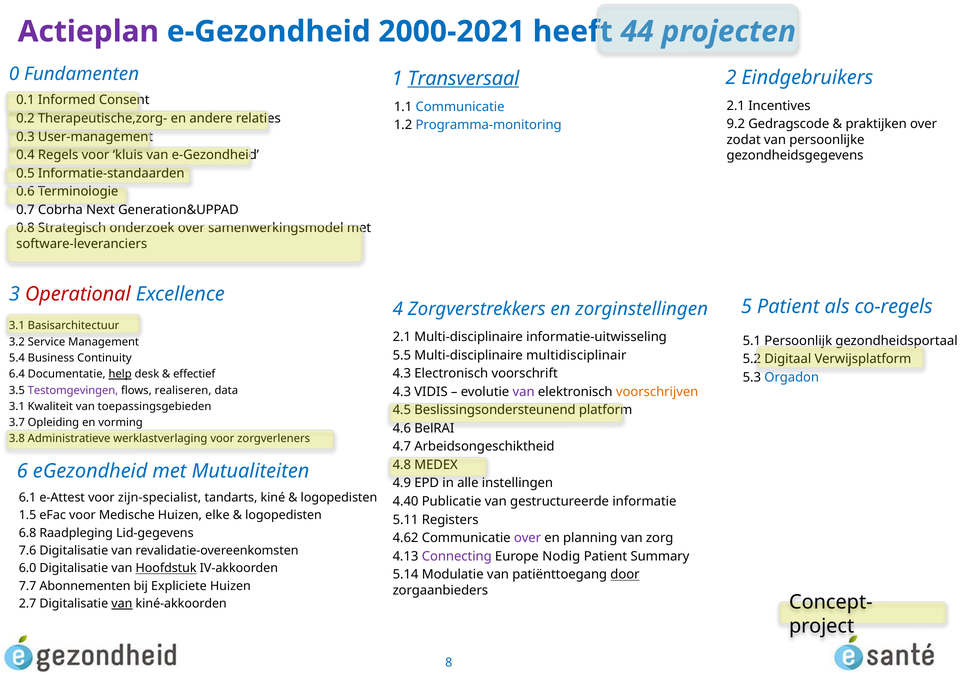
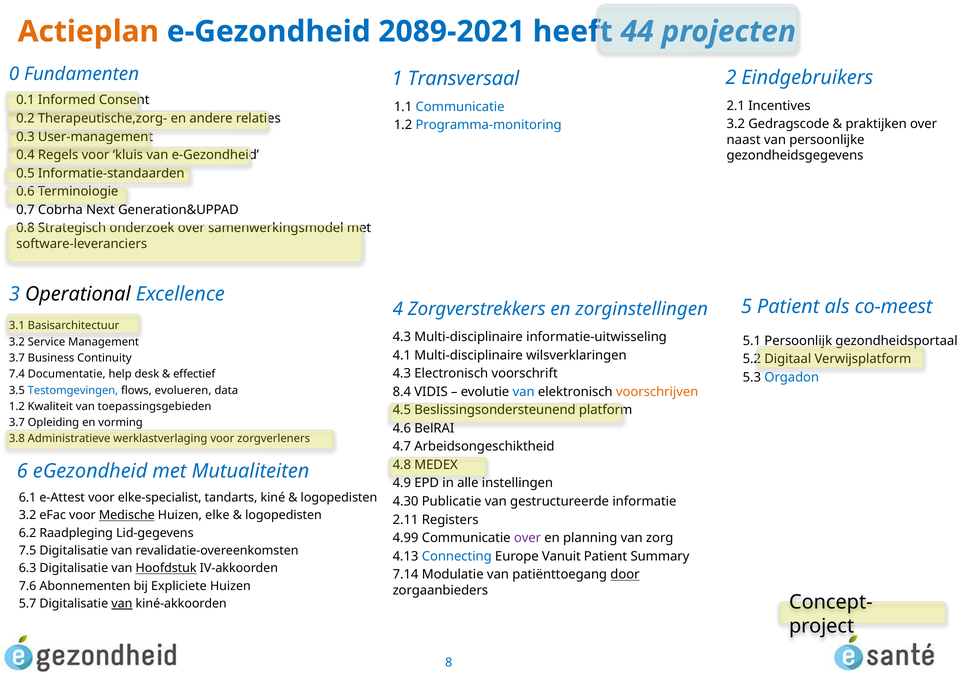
Actieplan colour: purple -> orange (88, 32)
2000-2021: 2000-2021 -> 2089-2021 (452, 32)
Transversaal underline: present -> none (464, 78)
9.2: 9.2 -> 3.2 (736, 124)
zodat: zodat -> naast (744, 140)
Operational colour: red -> black (78, 294)
co-regels: co-regels -> co-meest (894, 306)
2.1: 2.1 -> 4.3 (402, 337)
5.5: 5.5 -> 4.1 (402, 355)
multidisciplinair: multidisciplinair -> wilsverklaringen (576, 355)
5.4: 5.4 -> 3.7 (17, 358)
6.4: 6.4 -> 7.4 (17, 374)
help underline: present -> none (120, 374)
Testomgevingen colour: purple -> blue (73, 390)
realiseren: realiseren -> evolueren (183, 390)
4.3: 4.3 -> 8.4 (402, 391)
van colour: purple -> blue (524, 391)
3.1: 3.1 -> 1.2 (17, 406)
zijn-specialist: zijn-specialist -> elke-specialist (160, 497)
4.40: 4.40 -> 4.30 (406, 501)
1.5: 1.5 -> 3.2 (28, 515)
Medische underline: none -> present (127, 515)
5.11: 5.11 -> 2.11 (406, 519)
6.8: 6.8 -> 6.2 (28, 532)
4.62: 4.62 -> 4.99 (406, 537)
7.6: 7.6 -> 7.5 (28, 550)
Connecting colour: purple -> blue (457, 556)
Nodig: Nodig -> Vanuit (561, 556)
6.0: 6.0 -> 6.3 (28, 568)
5.14: 5.14 -> 7.14 (406, 574)
7.7: 7.7 -> 7.6 (28, 585)
2.7: 2.7 -> 5.7 (28, 603)
